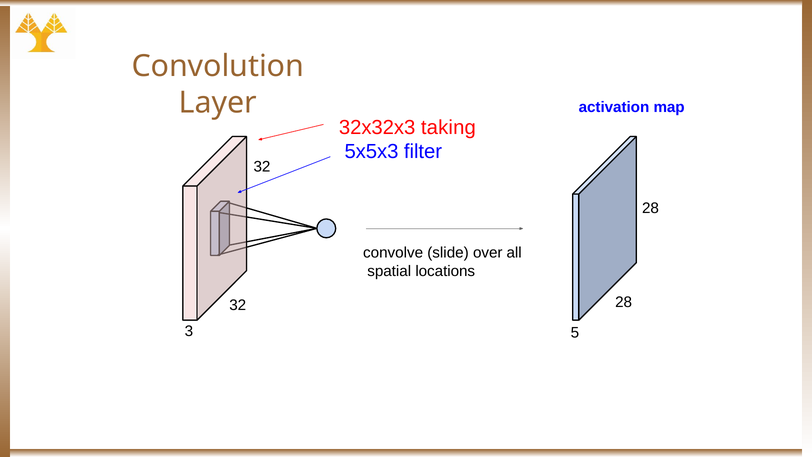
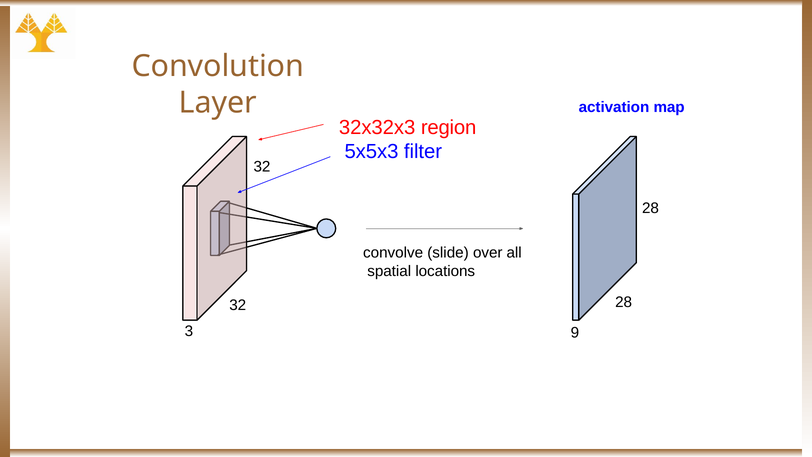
taking: taking -> region (449, 128)
3 5: 5 -> 9 (575, 332)
